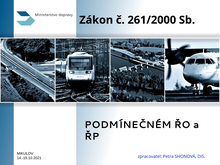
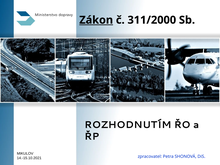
Zákon underline: none -> present (96, 20)
261/2000: 261/2000 -> 311/2000 (152, 20)
PODMÍNEČNÉM: PODMÍNEČNÉM -> ROZHODNUTÍM (128, 125)
